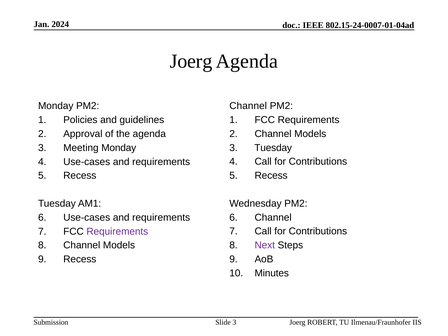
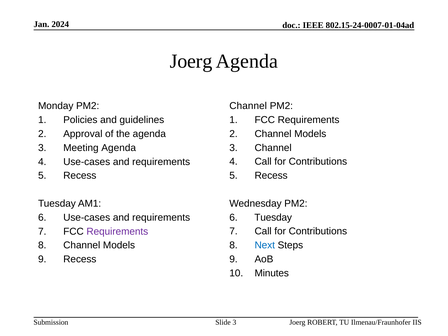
3 Tuesday: Tuesday -> Channel (273, 148)
Meeting Monday: Monday -> Agenda (119, 148)
Channel: Channel -> Tuesday (273, 217)
Next colour: purple -> blue (265, 245)
